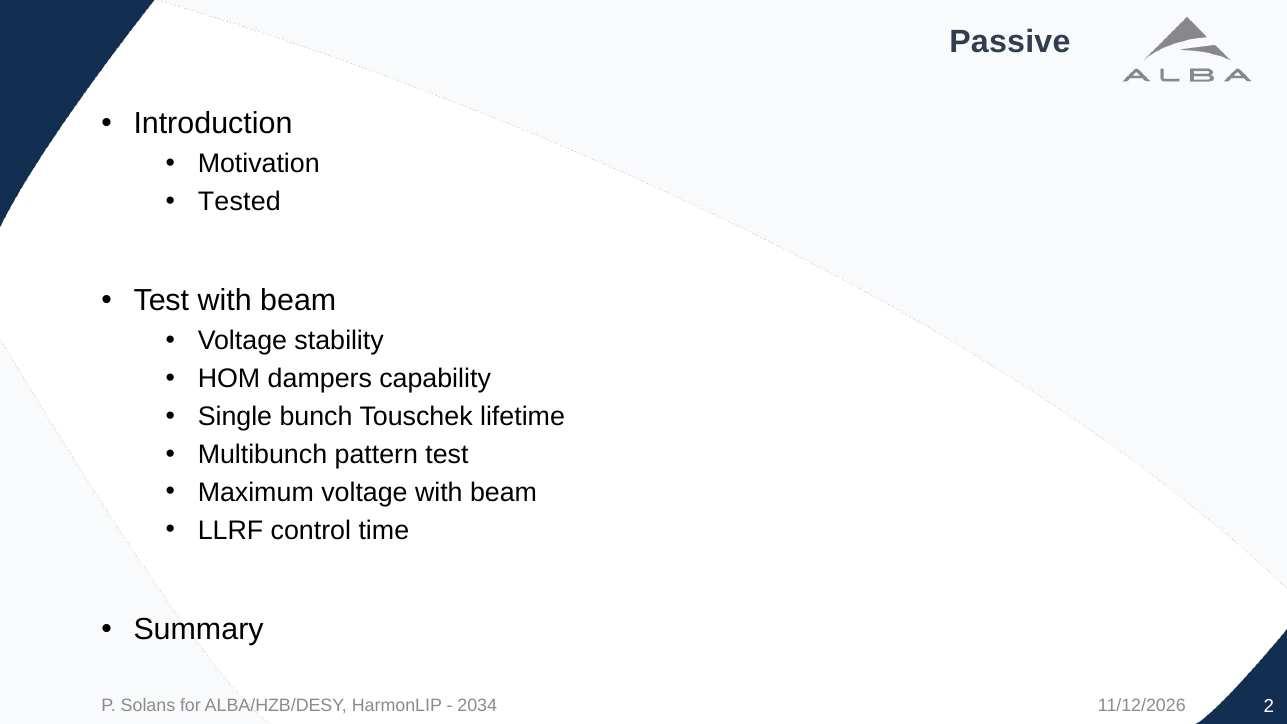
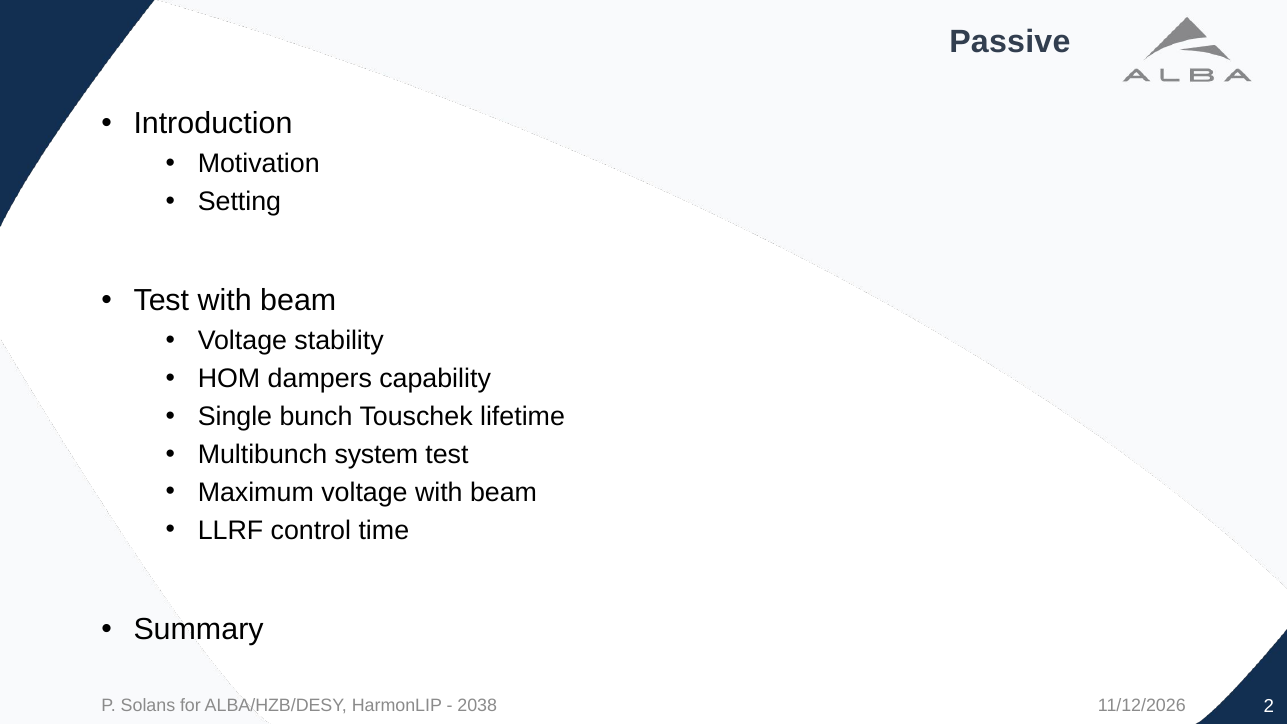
Tested: Tested -> Setting (239, 201)
pattern: pattern -> system (376, 454)
2034: 2034 -> 2038 (477, 706)
